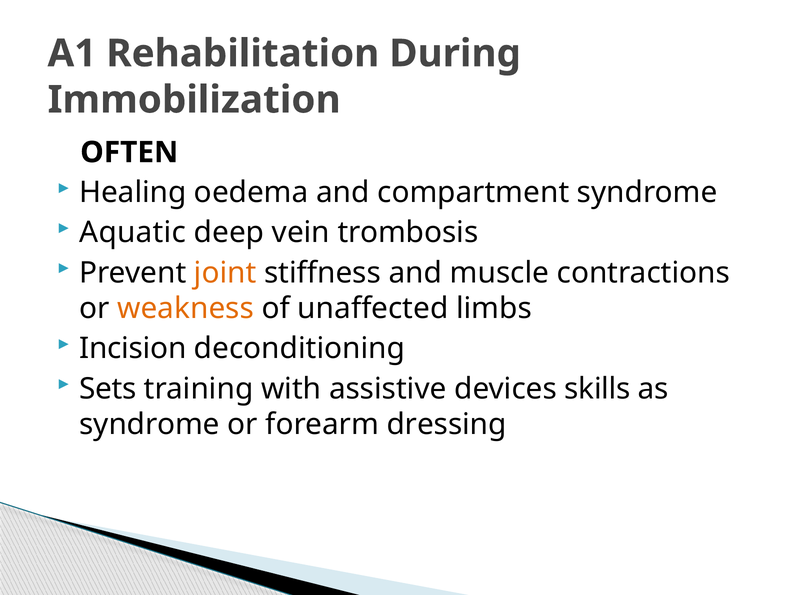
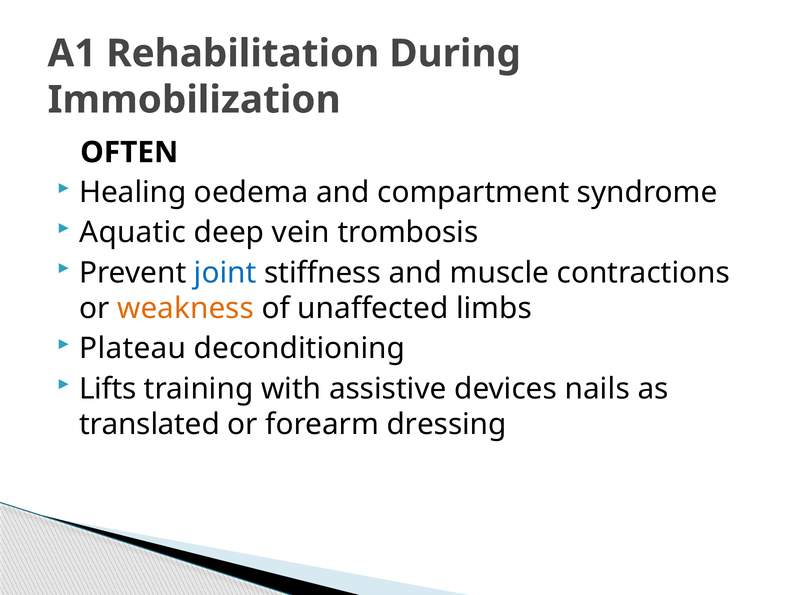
joint colour: orange -> blue (225, 273)
Incision: Incision -> Plateau (133, 349)
Sets: Sets -> Lifts (108, 389)
skills: skills -> nails (597, 389)
syndrome: syndrome -> translated (150, 425)
